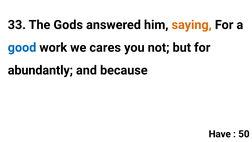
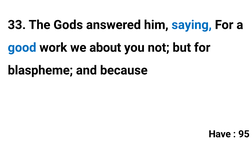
saying colour: orange -> blue (192, 25)
cares: cares -> about (105, 47)
abundantly: abundantly -> blaspheme (40, 70)
50: 50 -> 95 (244, 134)
